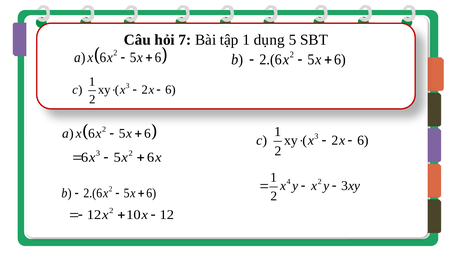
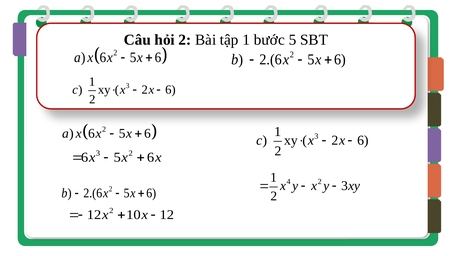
hỏi 7: 7 -> 2 (185, 40)
dụng: dụng -> bước (269, 40)
